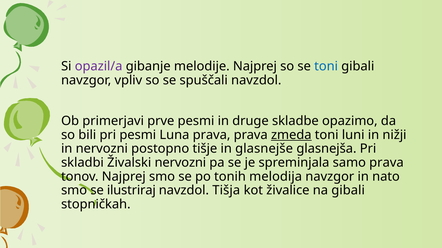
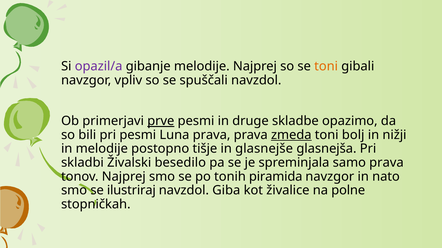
toni colour: blue -> orange (326, 67)
prve underline: none -> present (161, 121)
luni: luni -> bolj (353, 135)
in nervozni: nervozni -> melodije (102, 149)
Živalski nervozni: nervozni -> besedilo (180, 163)
melodija: melodija -> piramida (276, 177)
Tišja: Tišja -> Giba (226, 191)
na gibali: gibali -> polne (348, 191)
